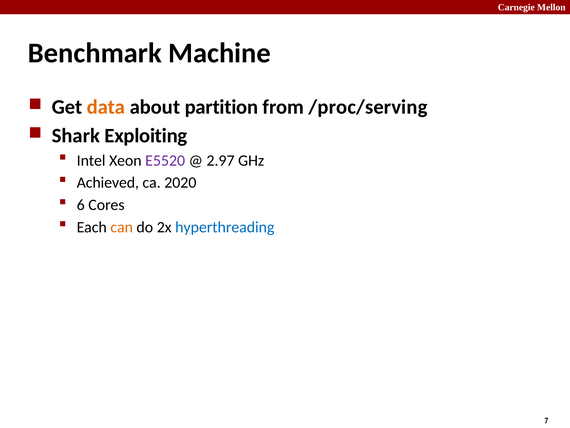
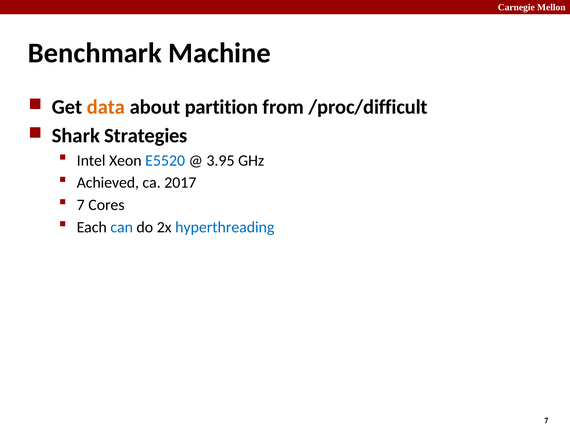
/proc/serving: /proc/serving -> /proc/difficult (368, 107)
Exploiting: Exploiting -> Strategies (146, 136)
E5520 colour: purple -> blue (165, 160)
2.97: 2.97 -> 3.95 (220, 160)
2020: 2020 -> 2017 (180, 183)
6: 6 -> 7 (81, 205)
can colour: orange -> blue (122, 227)
